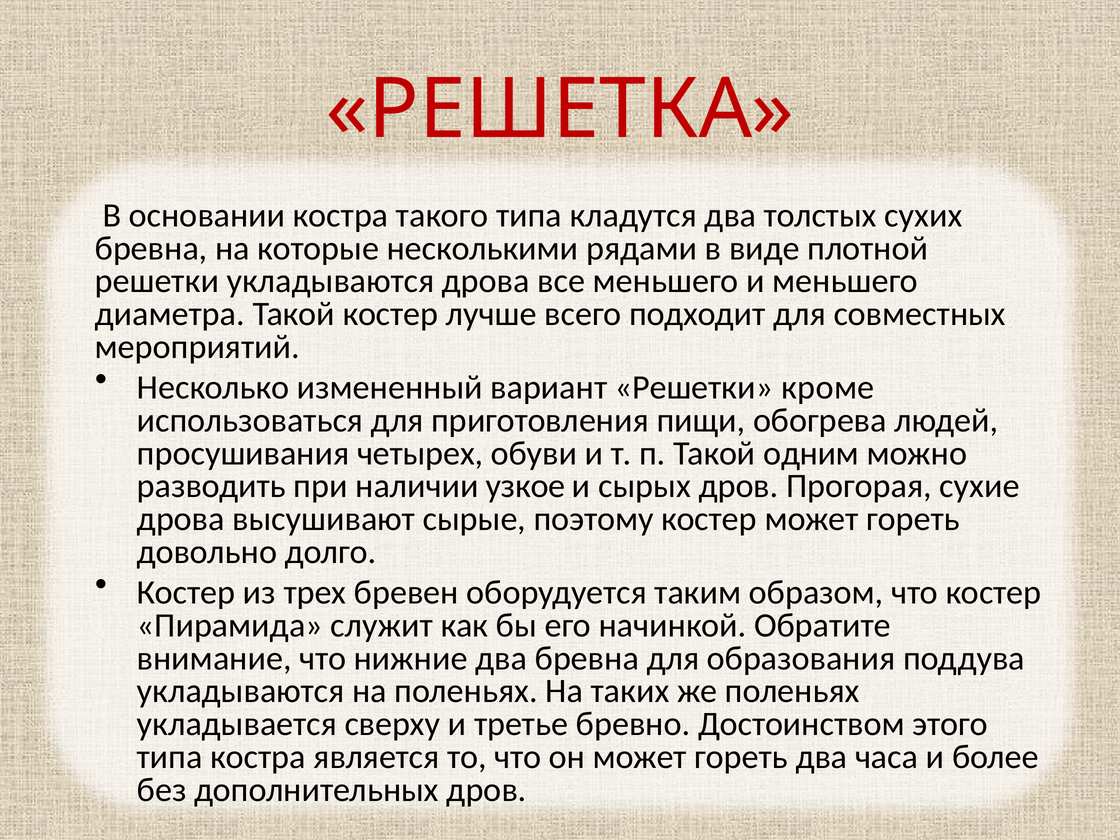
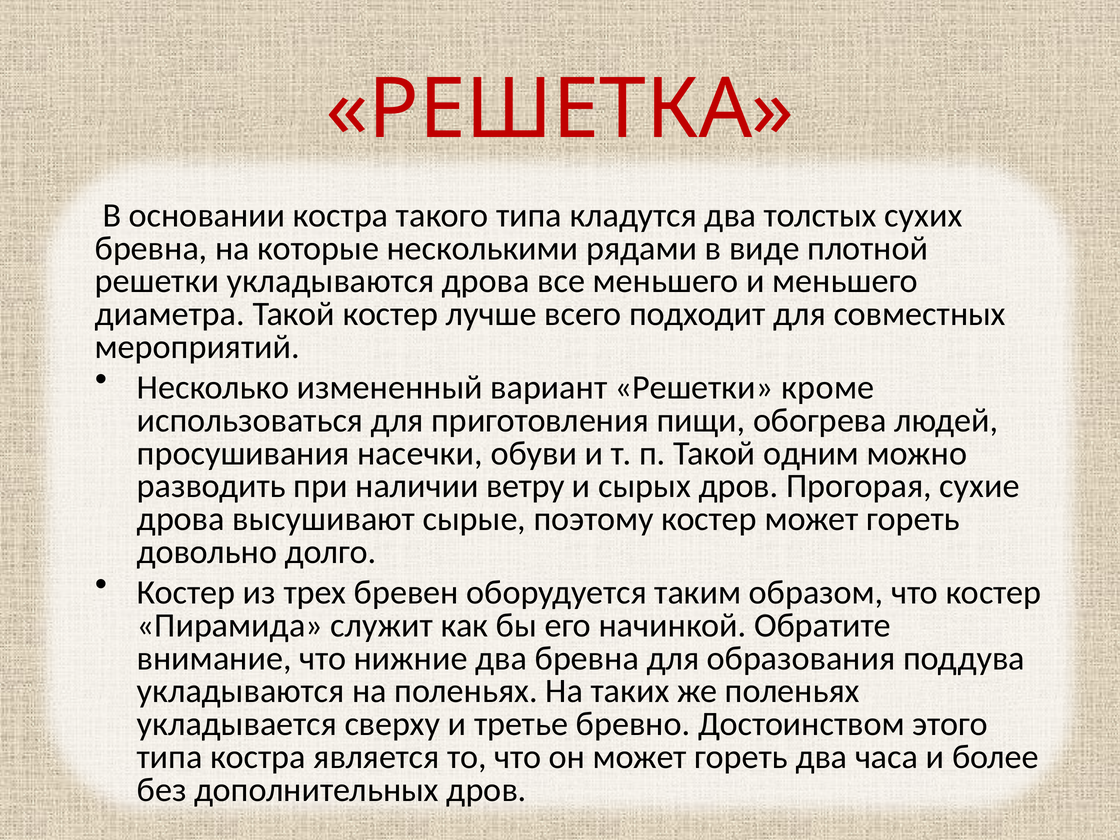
четырех: четырех -> насечки (420, 453)
узкое: узкое -> ветру (525, 486)
